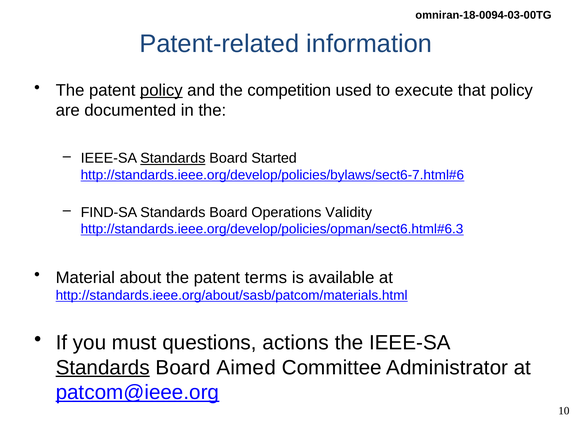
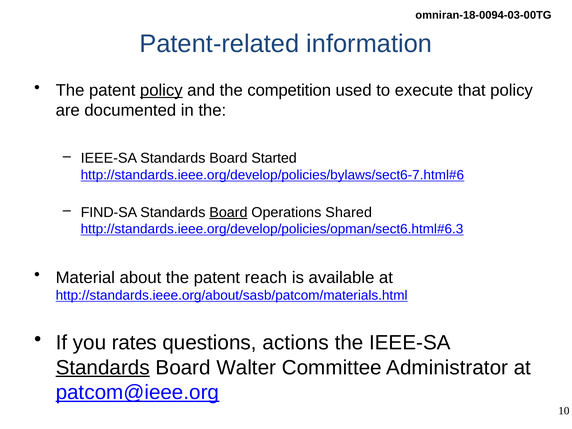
Standards underline: present -> none (173, 158)
Board underline: none -> present (228, 212)
Validity: Validity -> Shared (349, 212)
terms: terms -> reach (266, 277)
must: must -> rates (134, 343)
Aimed: Aimed -> Walter (246, 368)
